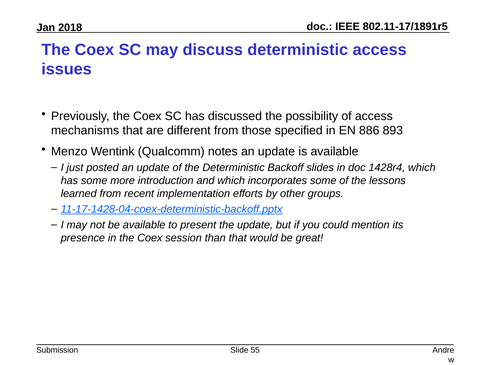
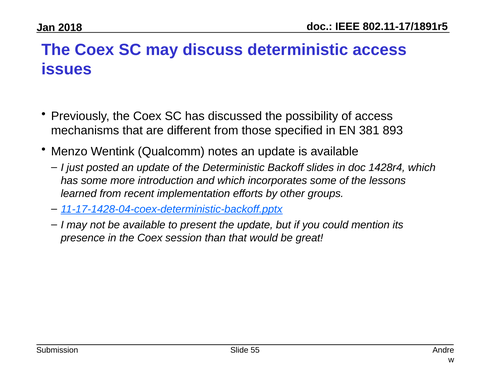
886: 886 -> 381 (369, 130)
